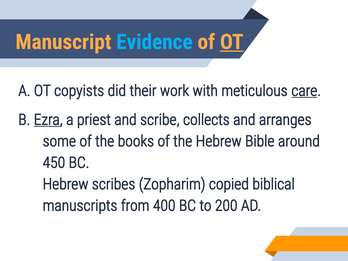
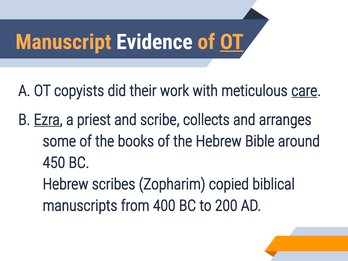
Evidence colour: light blue -> white (154, 42)
